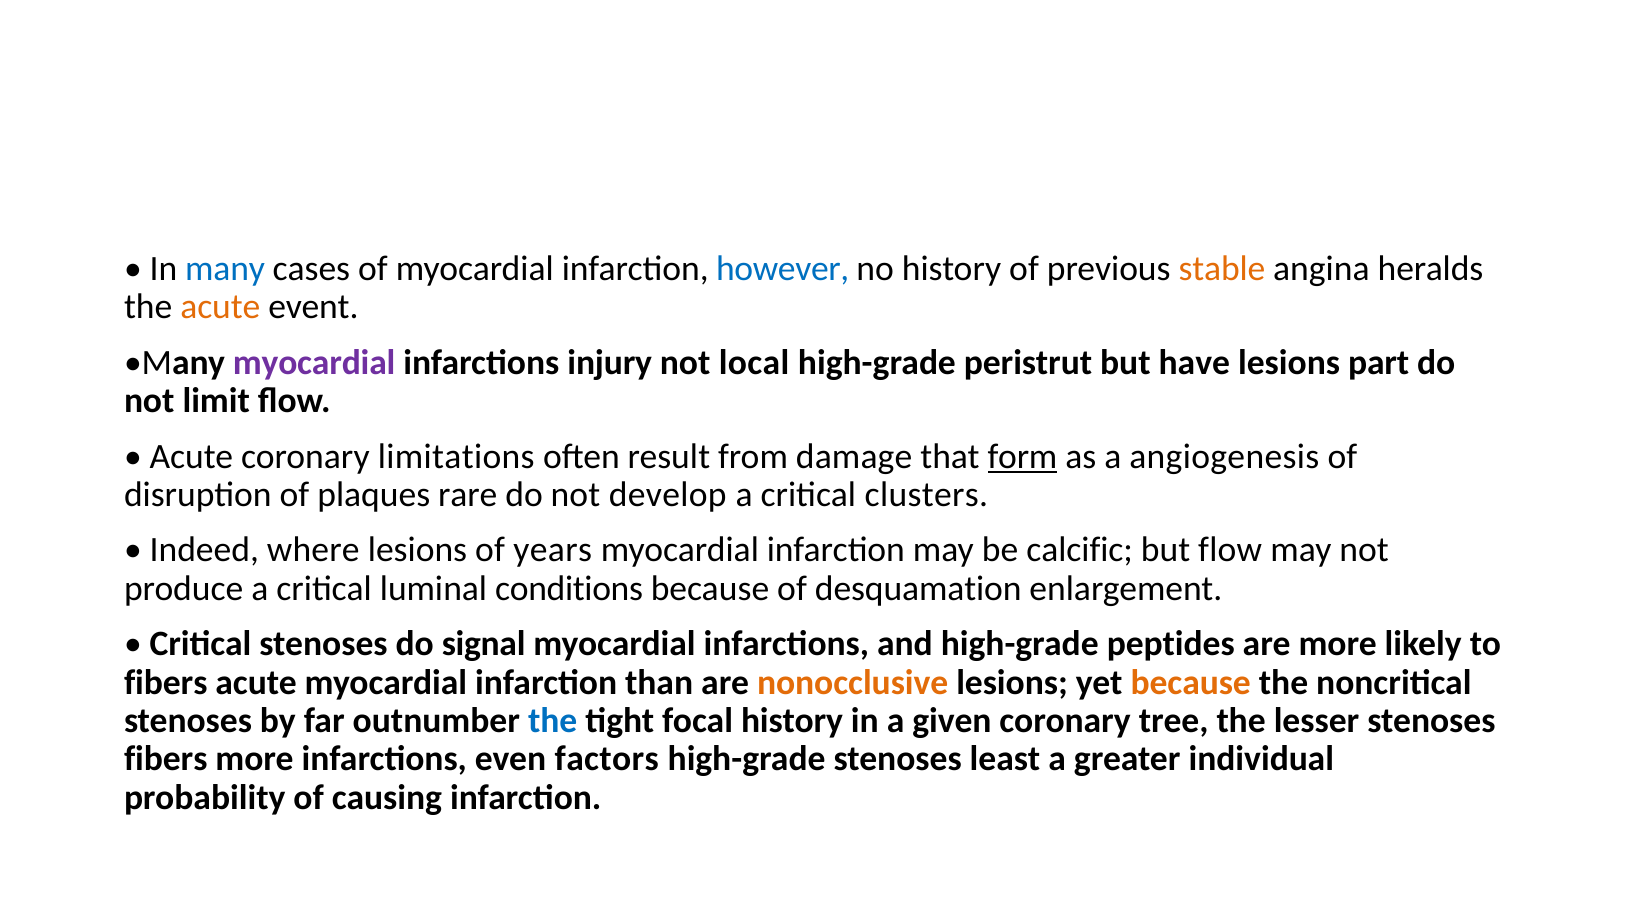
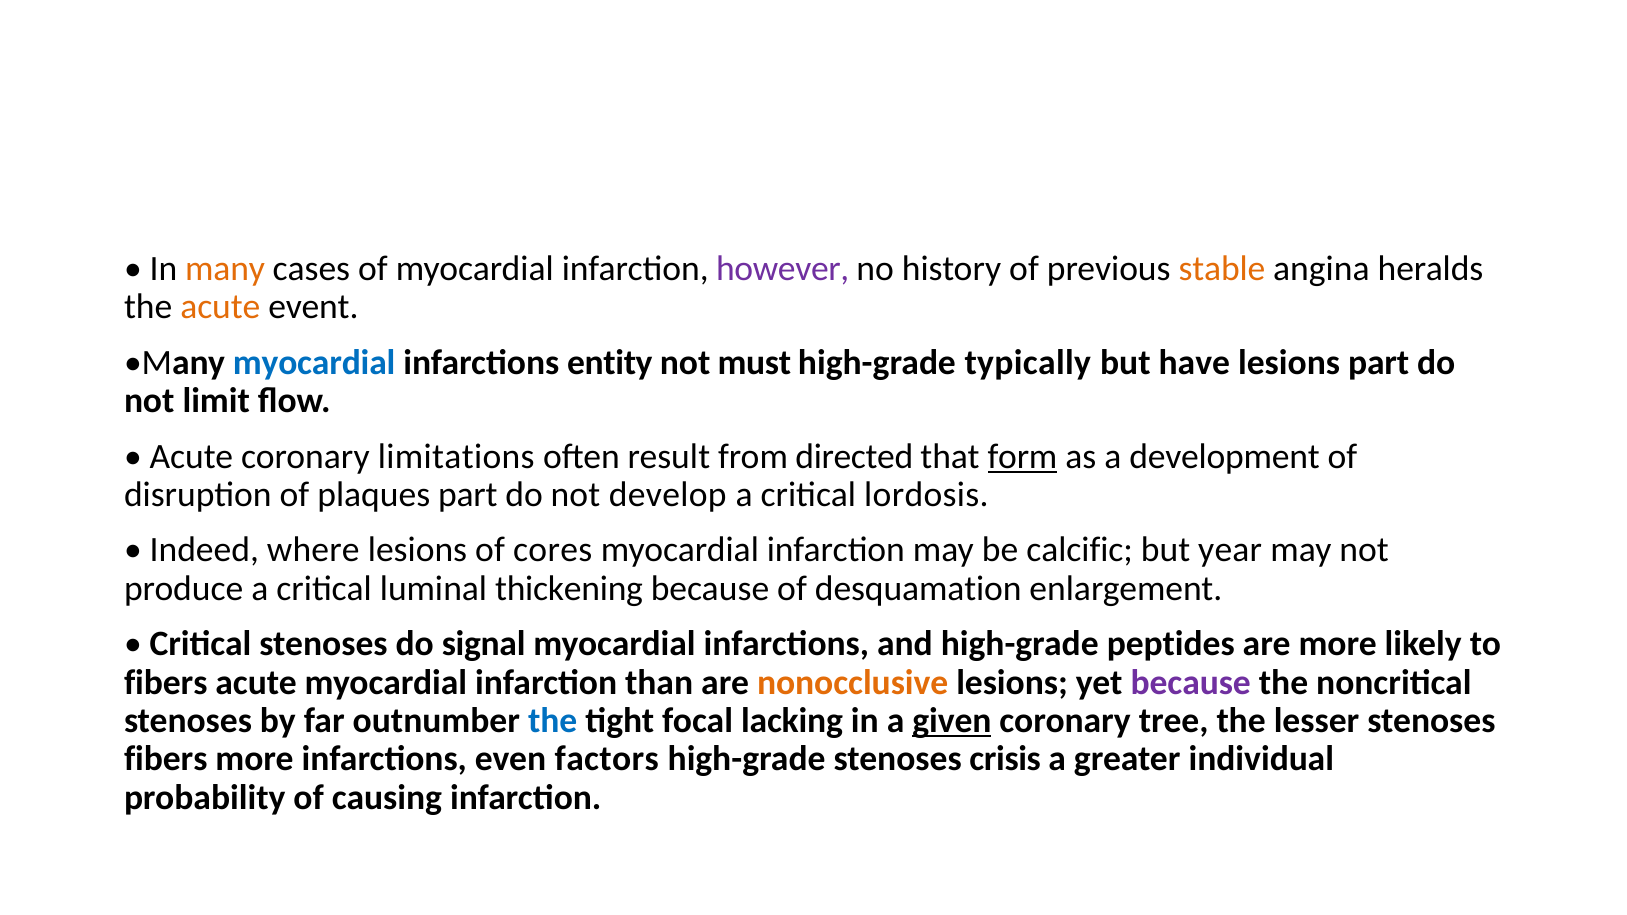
many colour: blue -> orange (225, 269)
however colour: blue -> purple (783, 269)
myocardial colour: purple -> blue (314, 363)
injury: injury -> entity (610, 363)
local: local -> must (754, 363)
peristrut: peristrut -> typically (1028, 363)
damage: damage -> directed (854, 456)
angiogenesis: angiogenesis -> development (1225, 456)
plaques rare: rare -> part (468, 495)
clusters: clusters -> lordosis (926, 495)
years: years -> cores (553, 550)
but flow: flow -> year (1230, 550)
conditions: conditions -> thickening (569, 589)
because colour: orange -> purple (1191, 682)
focal history: history -> lacking (792, 721)
given underline: none -> present (952, 721)
least: least -> crisis (1005, 759)
